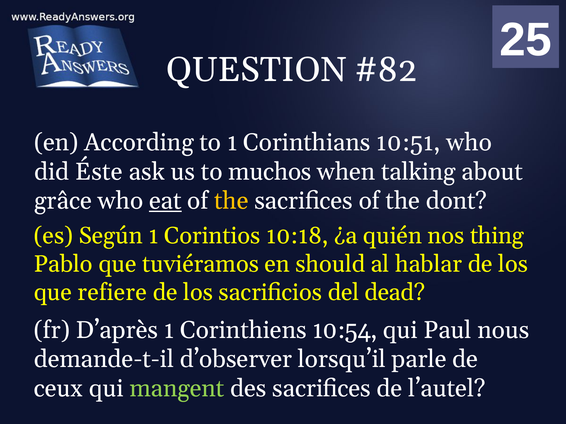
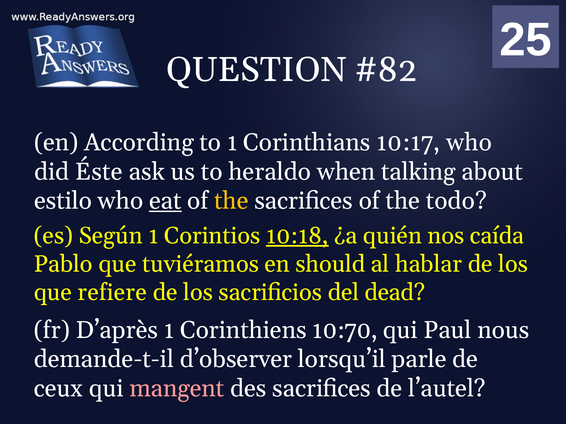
10:51: 10:51 -> 10:17 (408, 143)
muchos: muchos -> heraldo (270, 172)
grâce: grâce -> estilo (63, 201)
dont: dont -> todo (456, 201)
10:18 underline: none -> present (297, 236)
thing: thing -> caída (497, 236)
10:54: 10:54 -> 10:70 (345, 330)
mangent colour: light green -> pink (177, 389)
